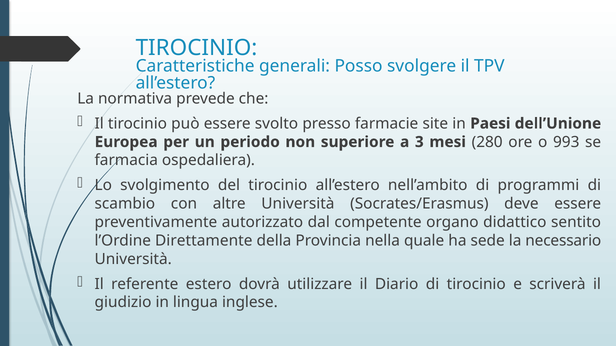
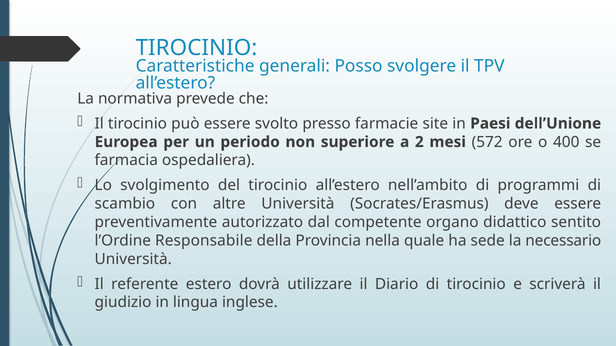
3: 3 -> 2 (419, 142)
280: 280 -> 572 (487, 142)
993: 993 -> 400 (566, 142)
Direttamente: Direttamente -> Responsabile (204, 241)
